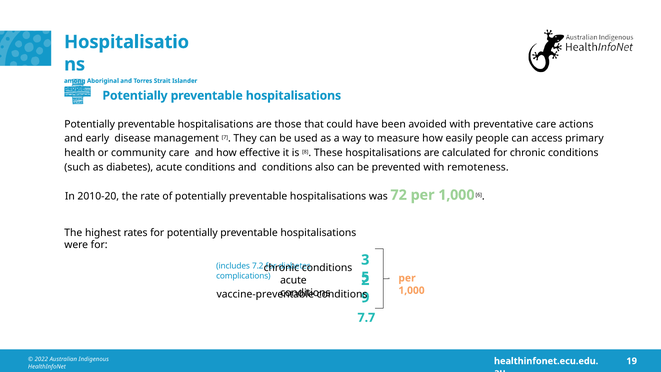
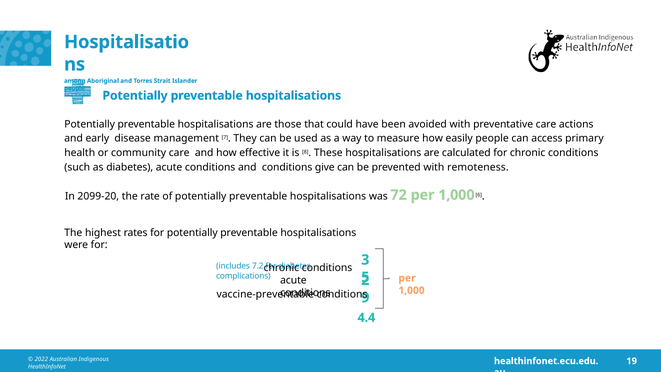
also: also -> give (325, 167)
2010-20: 2010-20 -> 2099-20 (98, 196)
7.7: 7.7 -> 4.4 (366, 317)
